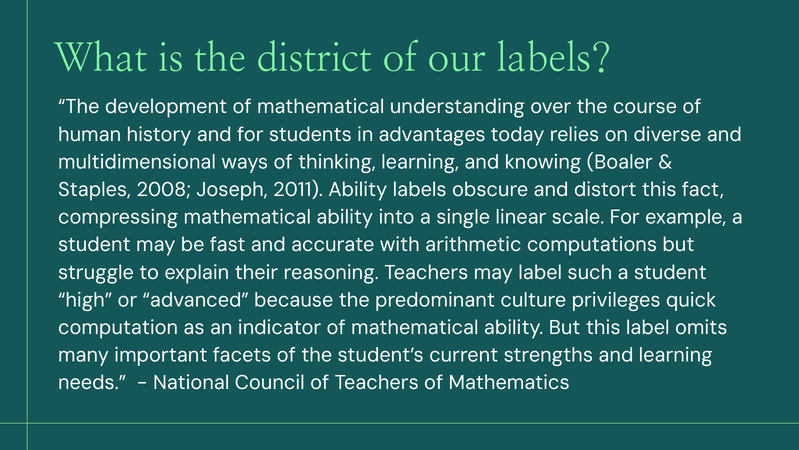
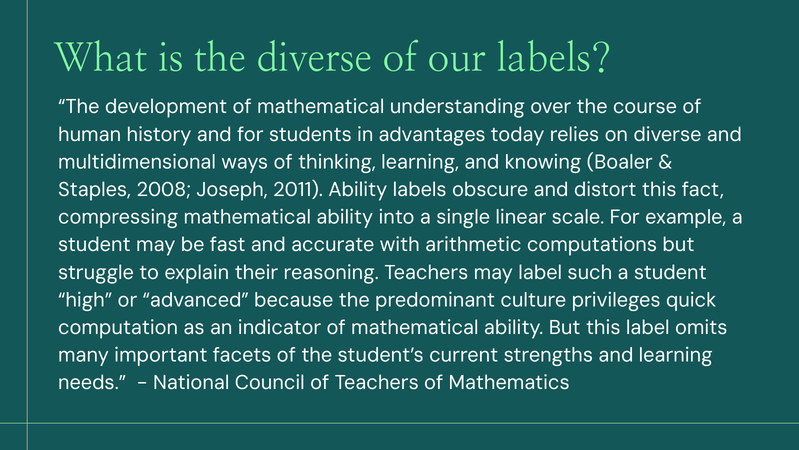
the district: district -> diverse (314, 58)
